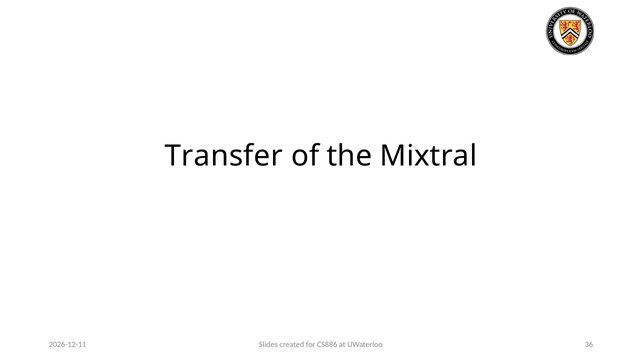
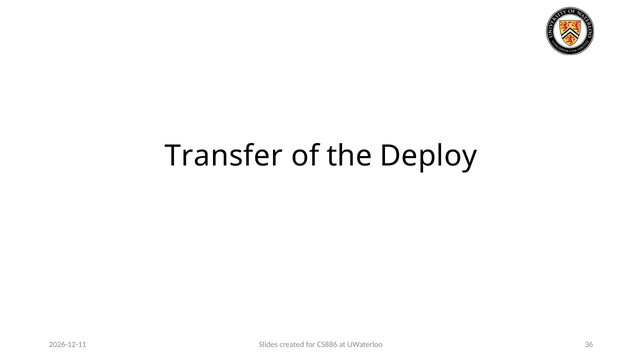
Mixtral: Mixtral -> Deploy (428, 156)
